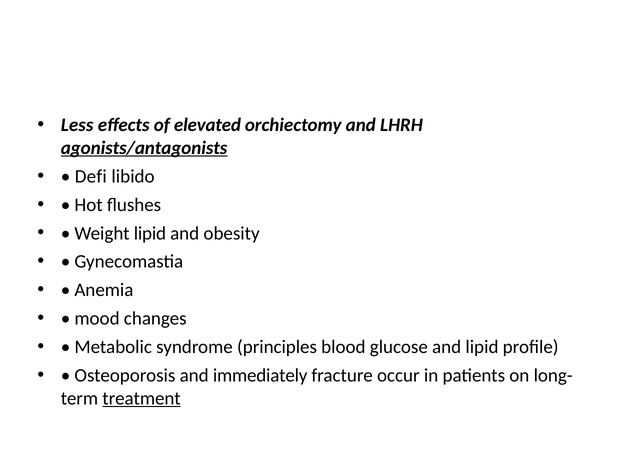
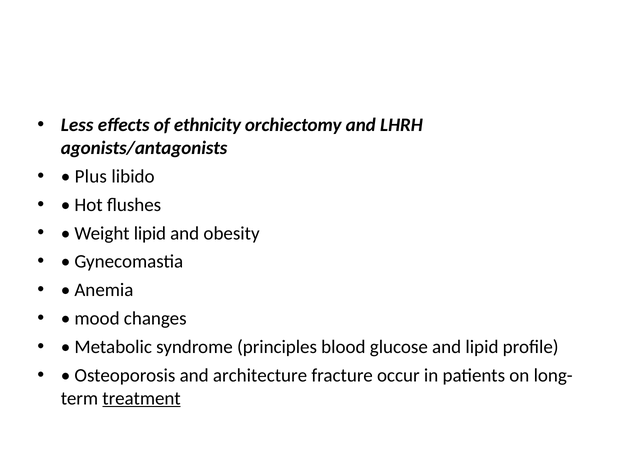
elevated: elevated -> ethnicity (207, 125)
agonists/antagonists underline: present -> none (144, 148)
Defi: Defi -> Plus (91, 176)
immediately: immediately -> architecture (260, 375)
